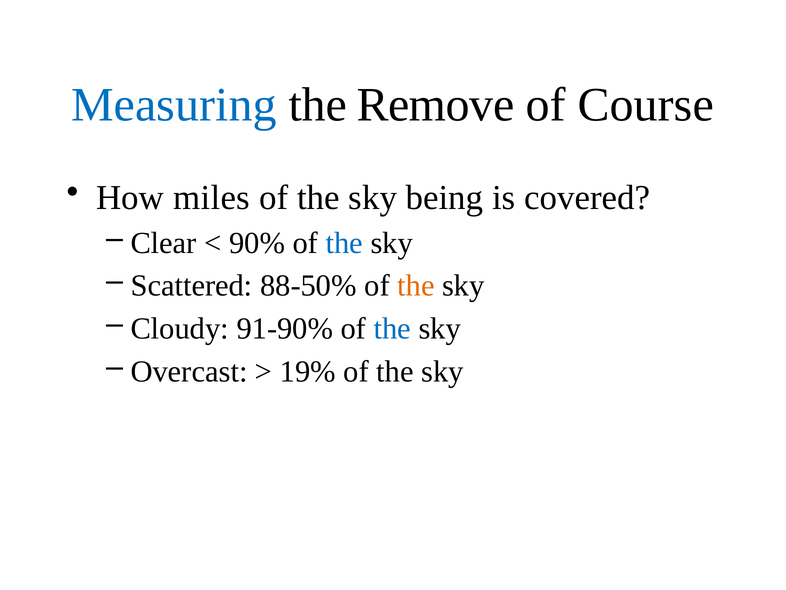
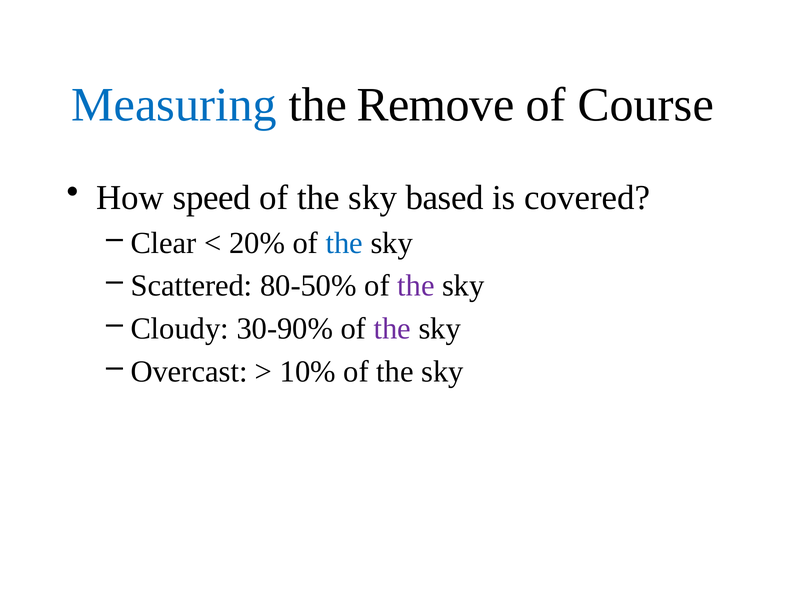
miles: miles -> speed (212, 198)
being: being -> based (445, 198)
90%: 90% -> 20% (257, 243)
88-50%: 88-50% -> 80-50% (308, 286)
the colour: orange -> purple (416, 286)
91-90%: 91-90% -> 30-90% (285, 328)
the colour: blue -> purple (392, 328)
19%: 19% -> 10% (308, 371)
